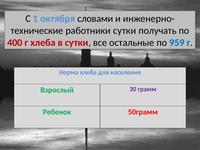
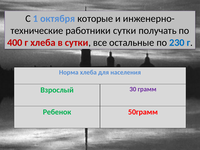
словами: словами -> которые (95, 19)
959: 959 -> 230 (177, 43)
